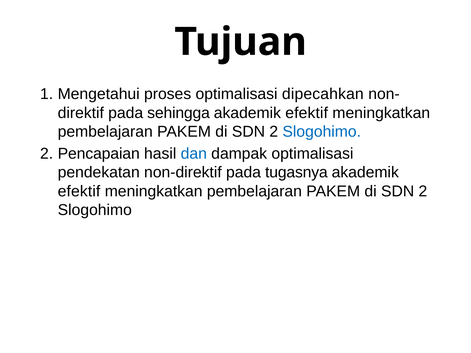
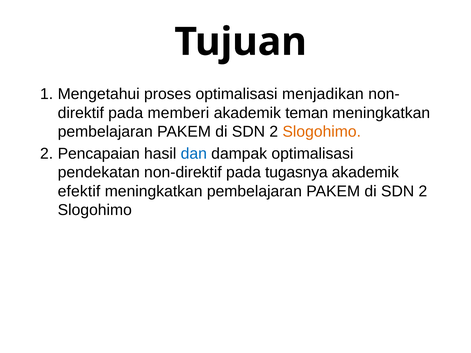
dipecahkan: dipecahkan -> menjadikan (323, 94)
sehingga: sehingga -> memberi (178, 113)
efektif: efektif -> teman (307, 113)
Slogohimo colour: blue -> orange (322, 132)
